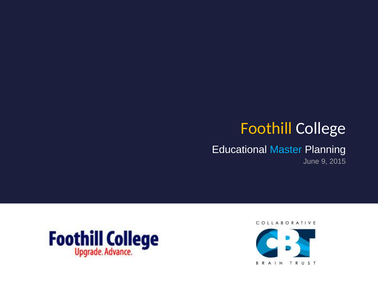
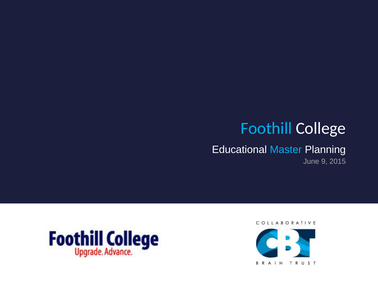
Foothill colour: yellow -> light blue (266, 128)
